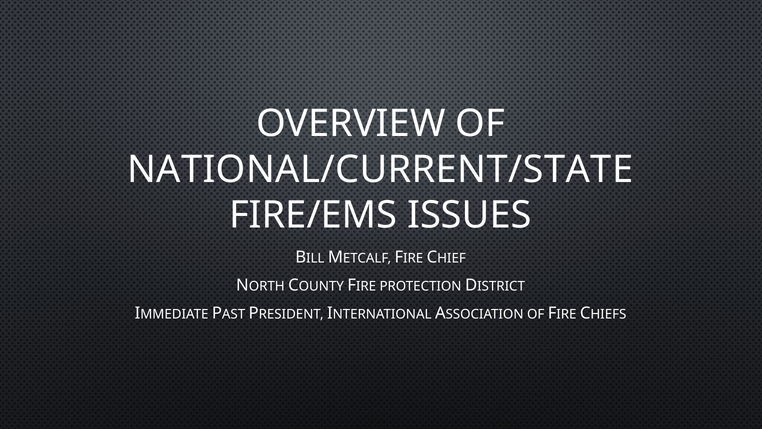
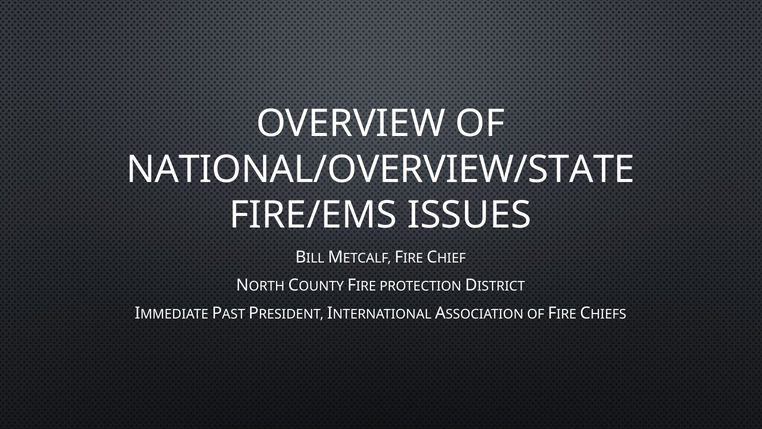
NATIONAL/CURRENT/STATE: NATIONAL/CURRENT/STATE -> NATIONAL/OVERVIEW/STATE (381, 169)
